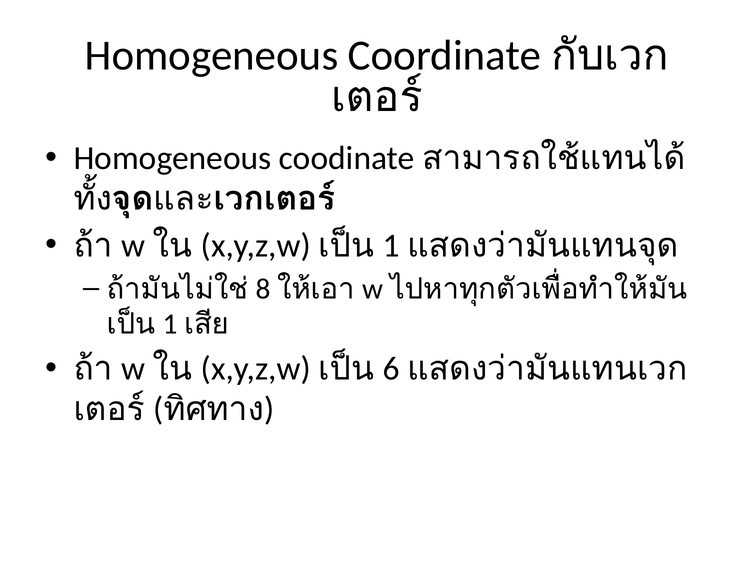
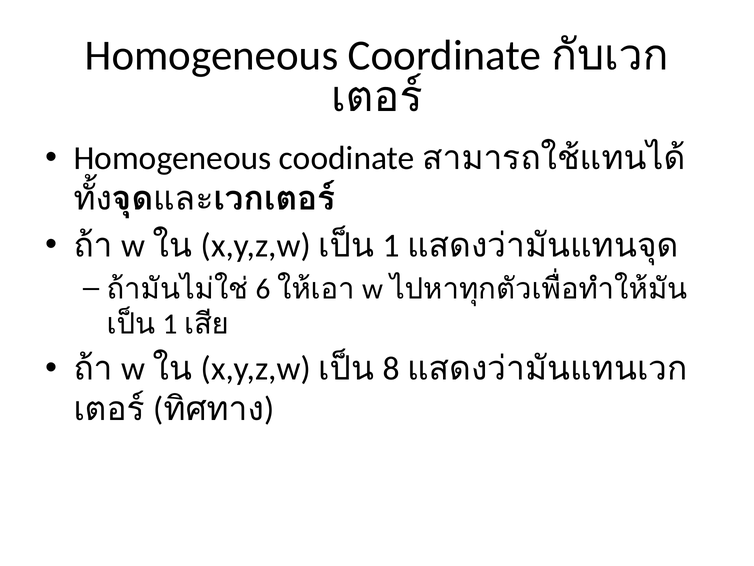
8: 8 -> 6 (263, 289)
6: 6 -> 8 (391, 369)
